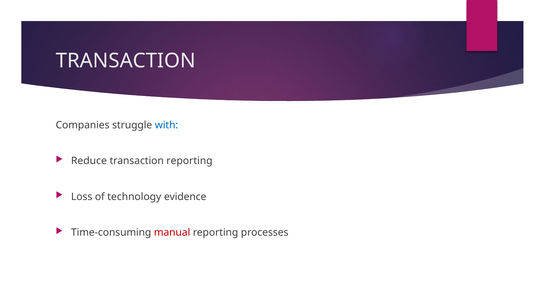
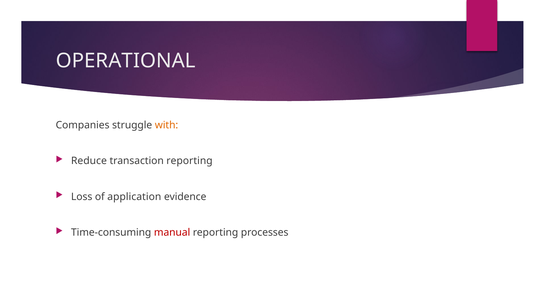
TRANSACTION: TRANSACTION -> OPERATIONAL (126, 61)
with colour: blue -> orange (167, 125)
technology: technology -> application (134, 197)
